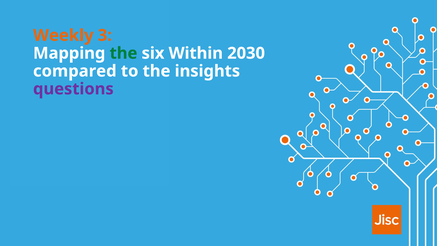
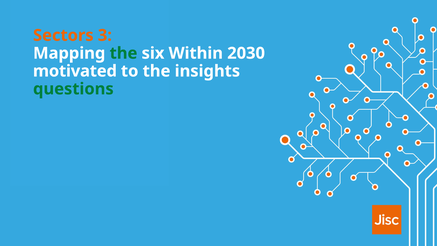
Weekly: Weekly -> Sectors (63, 35)
compared: compared -> motivated (75, 71)
questions colour: purple -> green (73, 89)
